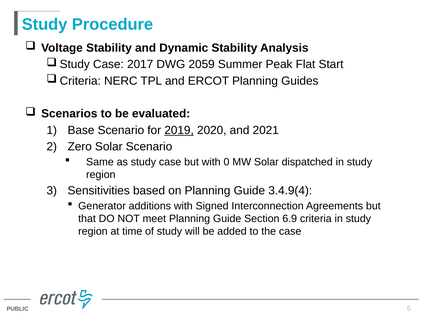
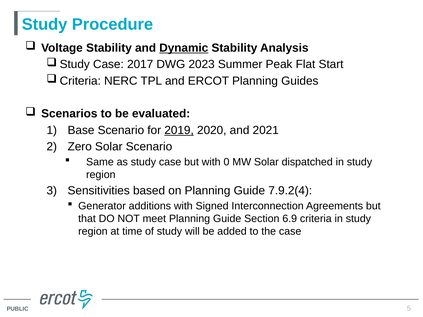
Dynamic underline: none -> present (184, 48)
2059: 2059 -> 2023 (202, 64)
3.4.9(4: 3.4.9(4 -> 7.9.2(4 (290, 191)
